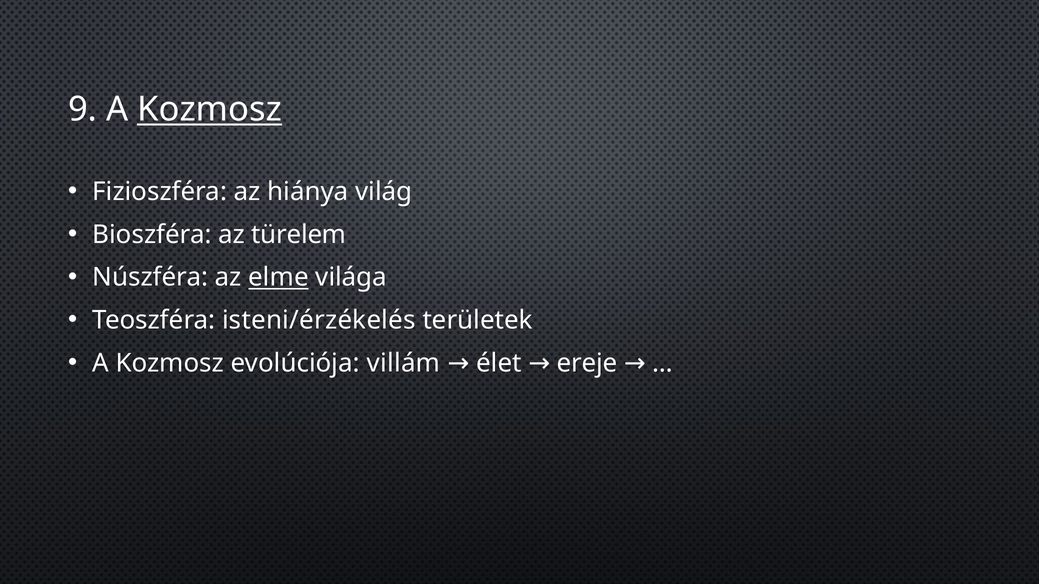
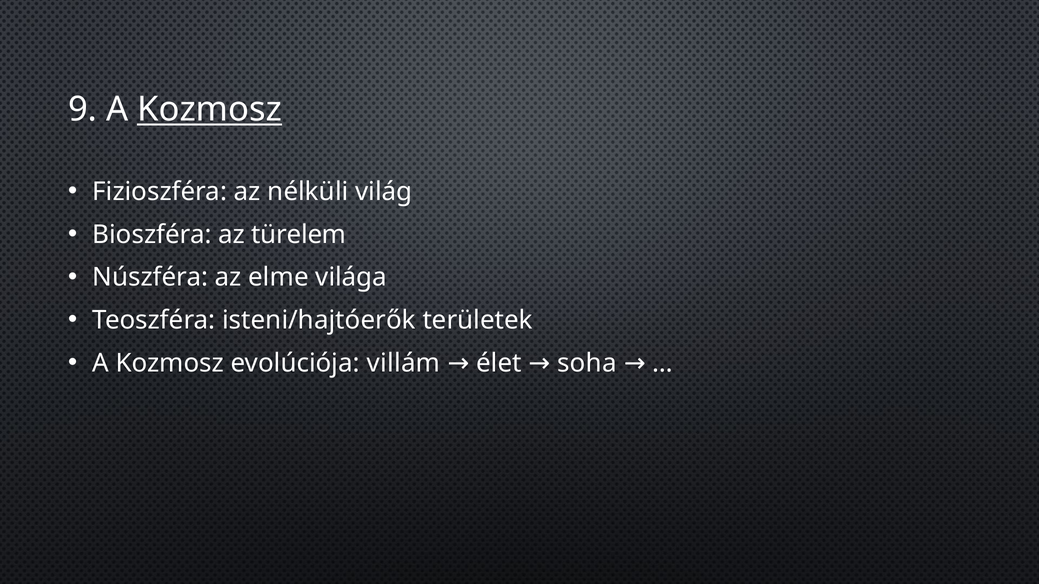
hiánya: hiánya -> nélküli (308, 192)
elme underline: present -> none (279, 278)
isteni/érzékelés: isteni/érzékelés -> isteni/hajtóerők (319, 320)
ereje: ereje -> soha (587, 363)
